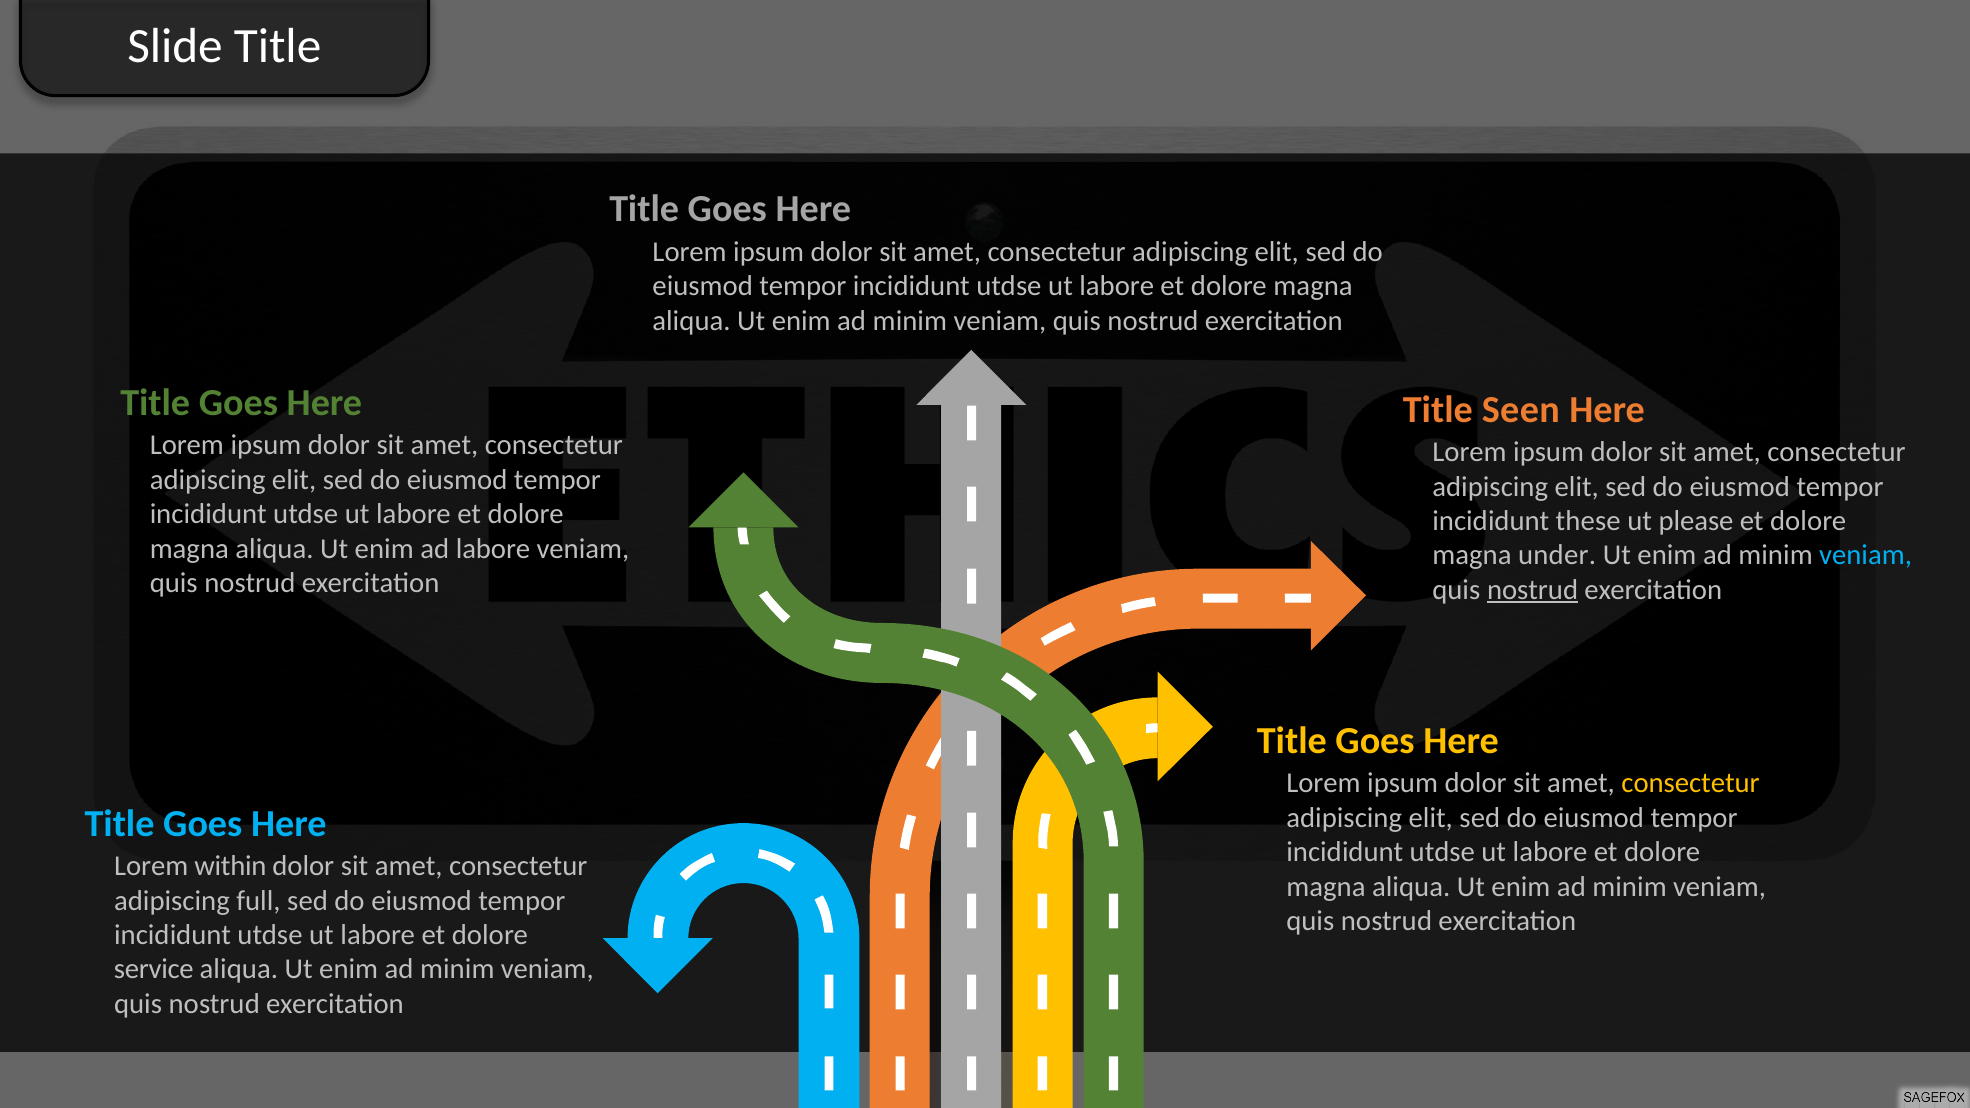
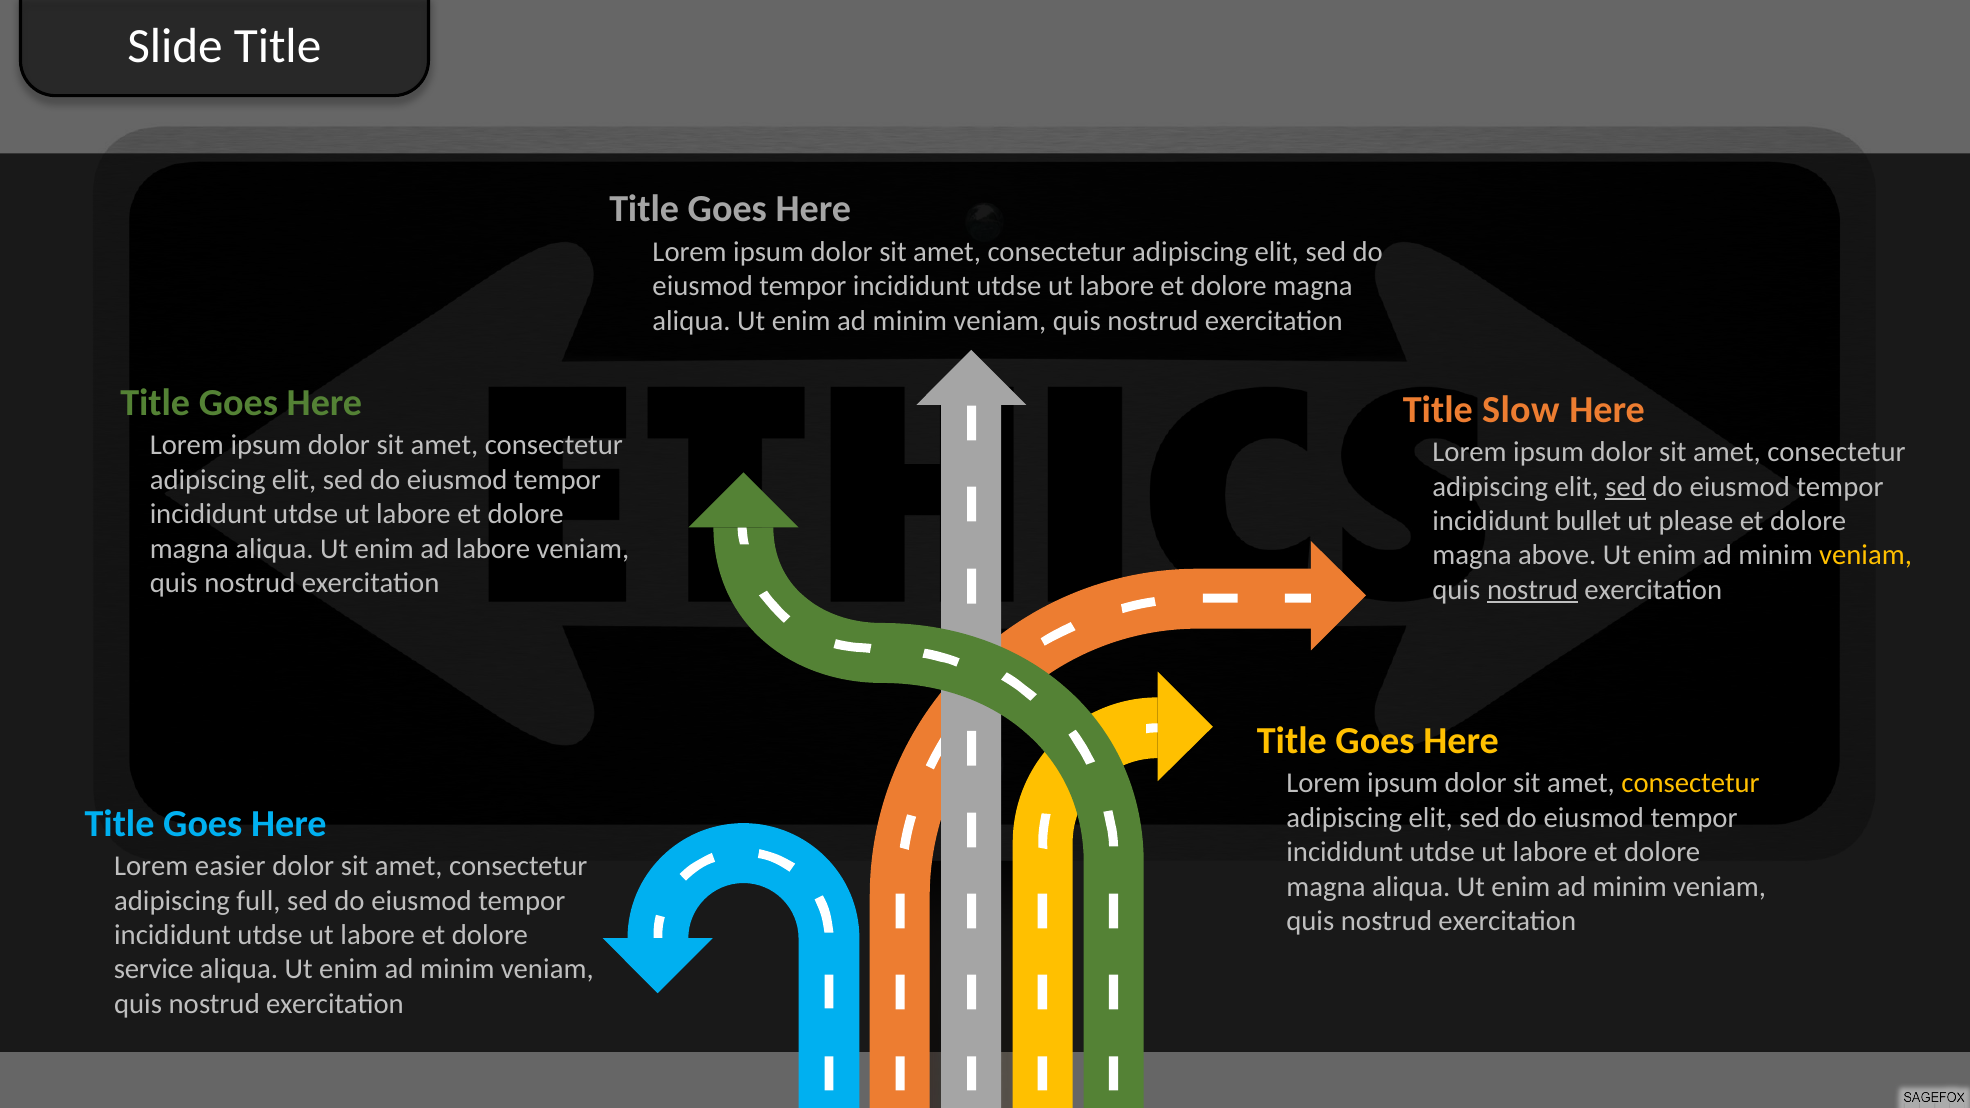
Seen: Seen -> Slow (1521, 409)
sed underline: none -> present (1626, 487)
these: these -> bullet (1588, 521)
under: under -> above (1557, 556)
veniam colour: light blue -> yellow (1866, 556)
within: within -> easier (230, 866)
